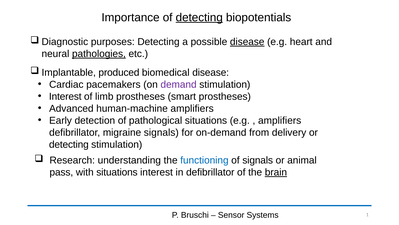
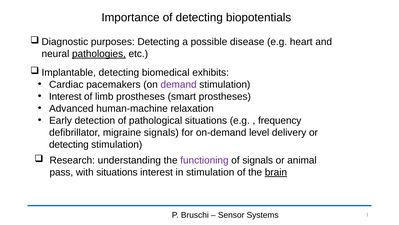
detecting underline: present -> none (199, 17)
disease underline: present -> none (247, 42)
produced: produced -> detecting (119, 72)
biomedical disease: disease -> exhibits (211, 72)
human-machine amplifiers: amplifiers -> relaxation (192, 108)
amplifiers: amplifiers -> frequency (280, 120)
from: from -> level (259, 132)
functioning colour: blue -> purple (204, 160)
in defibrillator: defibrillator -> stimulation (210, 172)
